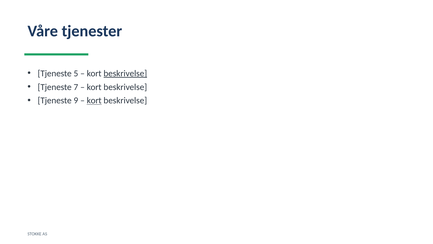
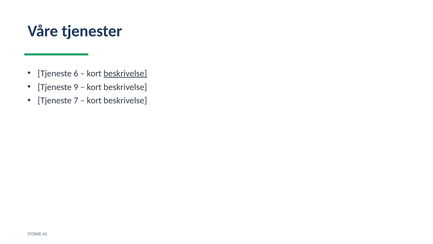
5: 5 -> 6 (76, 73)
7: 7 -> 9 (76, 87)
9: 9 -> 7 (76, 100)
kort underline: present -> none (94, 100)
